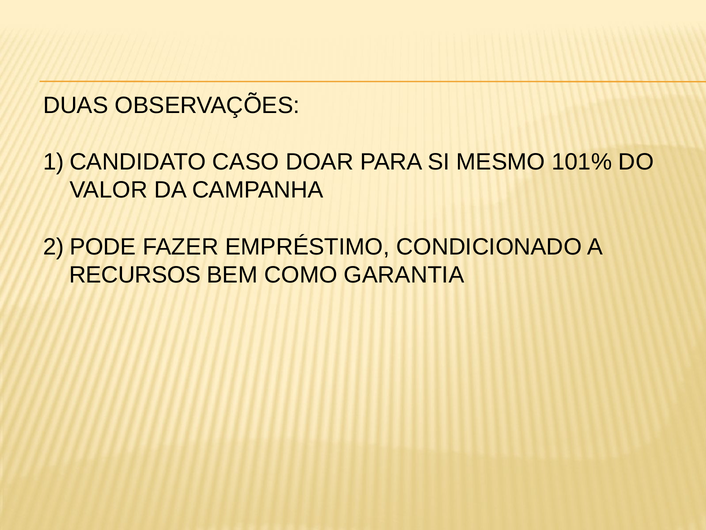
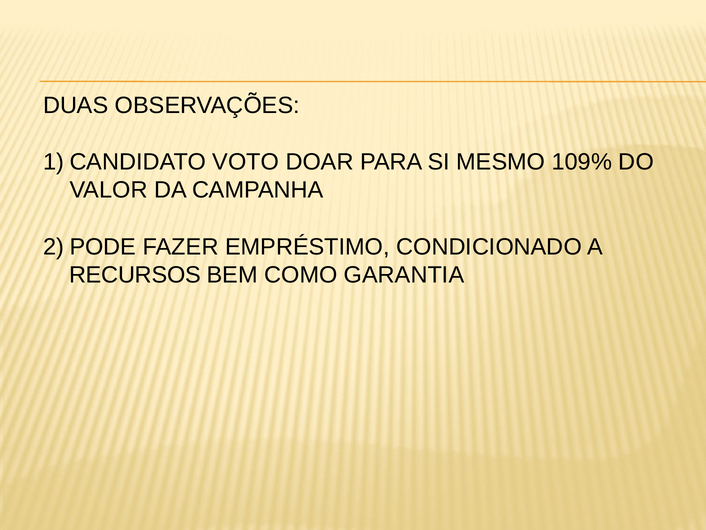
CASO: CASO -> VOTO (246, 162)
101%: 101% -> 109% (582, 162)
